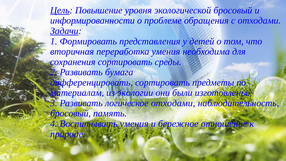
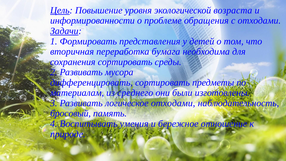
экологической бросовый: бросовый -> возраста (233, 10)
переработка умения: умения -> бумага (166, 52)
бумага: бумага -> мусора (119, 72)
экологии: экологии -> среднего (135, 93)
